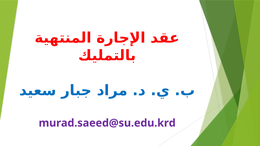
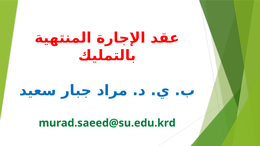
murad.saeed@su.edu.krd colour: purple -> green (107, 123)
